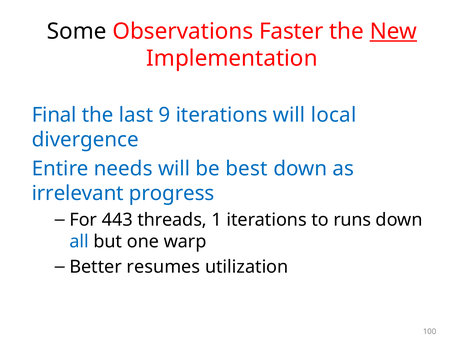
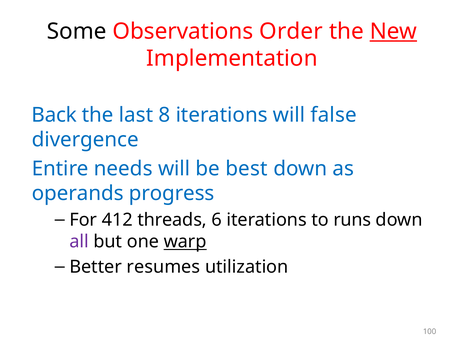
Faster: Faster -> Order (291, 31)
Final: Final -> Back (54, 115)
9: 9 -> 8 (164, 115)
local: local -> false (334, 115)
irrelevant: irrelevant -> operands (78, 193)
443: 443 -> 412 (117, 220)
1: 1 -> 6 (217, 220)
all colour: blue -> purple (79, 242)
warp underline: none -> present (185, 242)
